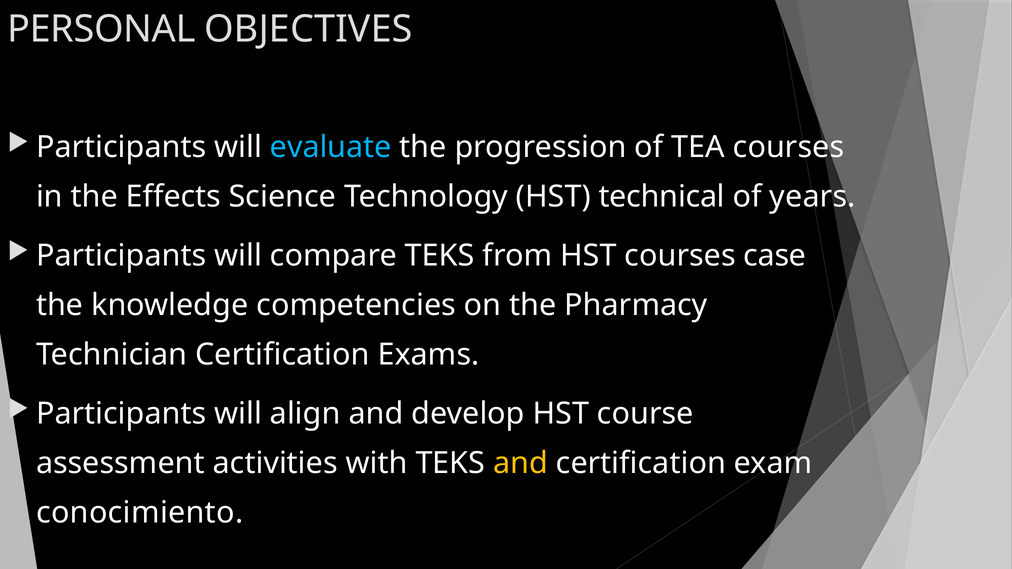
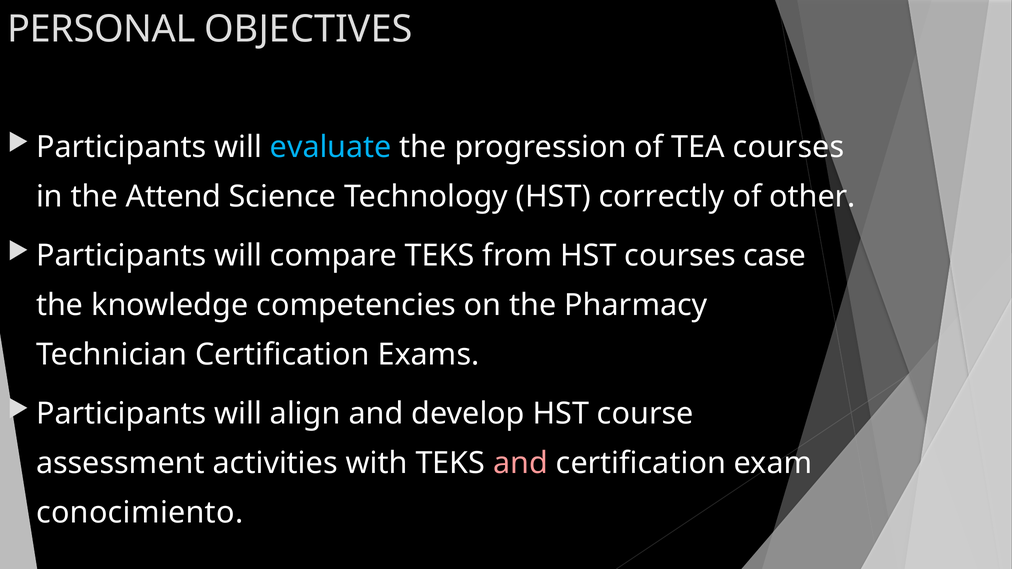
Effects: Effects -> Attend (173, 197)
technical: technical -> correctly (662, 197)
years: years -> other (813, 197)
and colour: yellow -> pink (521, 463)
